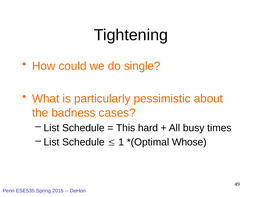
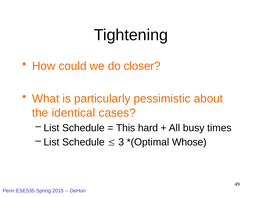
single: single -> closer (142, 66)
badness: badness -> identical (73, 112)
1: 1 -> 3 (121, 142)
